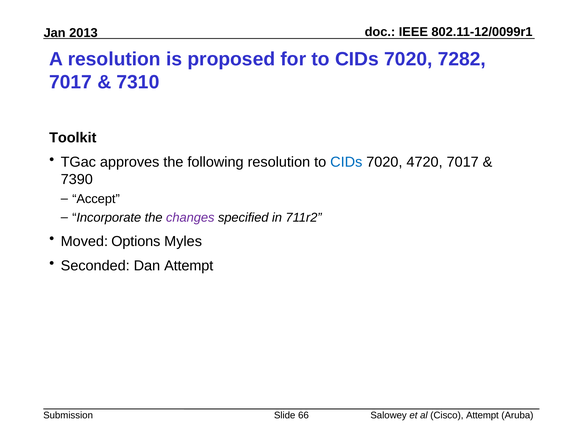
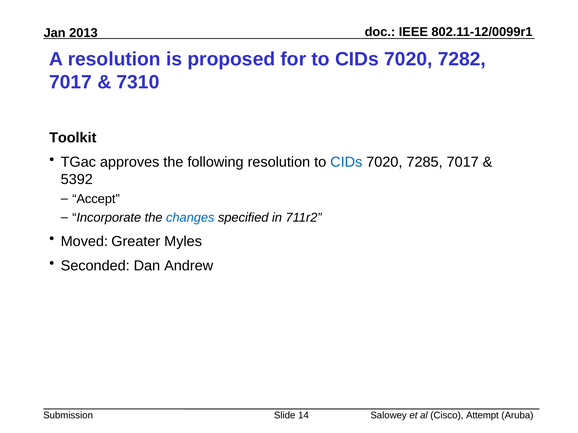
4720: 4720 -> 7285 (425, 162)
7390: 7390 -> 5392 (77, 180)
changes colour: purple -> blue (190, 218)
Options: Options -> Greater (136, 242)
Dan Attempt: Attempt -> Andrew (189, 266)
66: 66 -> 14 (303, 416)
